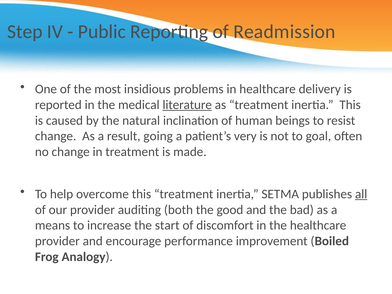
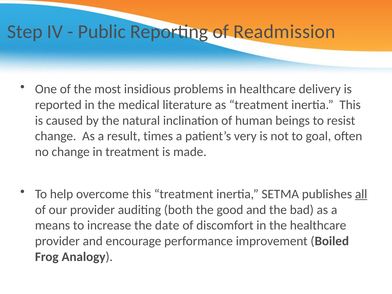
literature underline: present -> none (187, 105)
going: going -> times (158, 136)
start: start -> date (167, 225)
